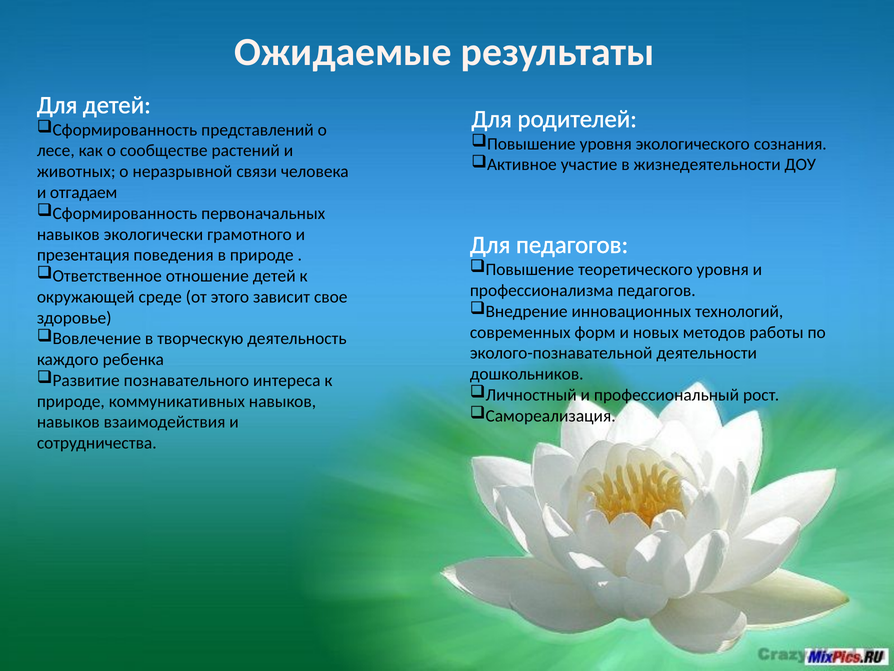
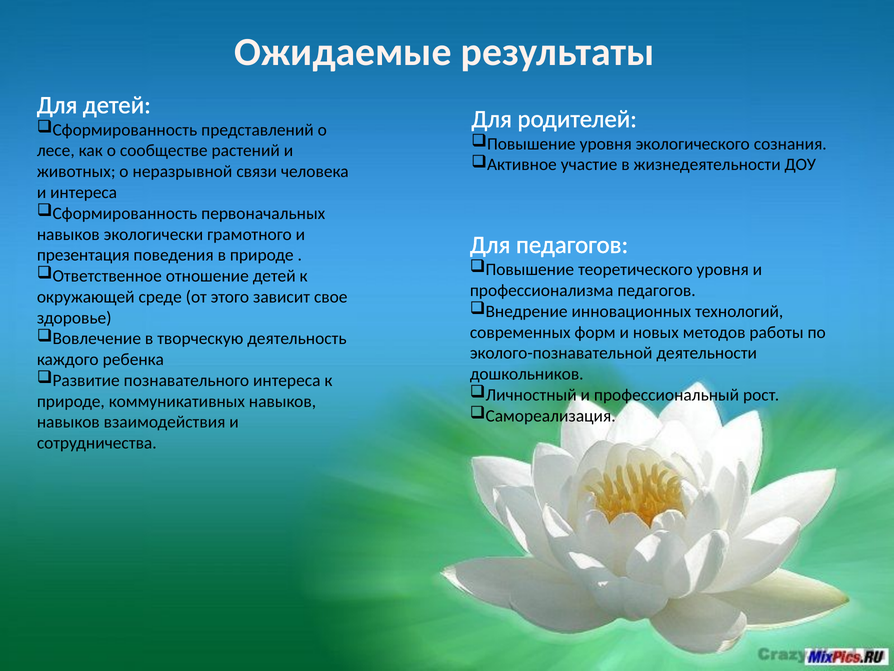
и отгадаем: отгадаем -> интереса (84, 192)
